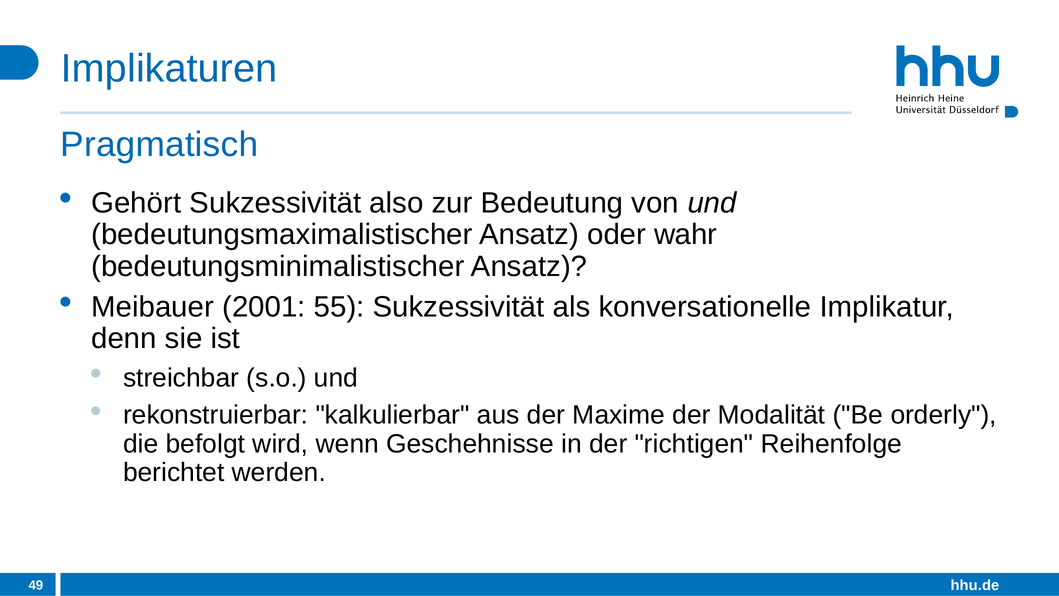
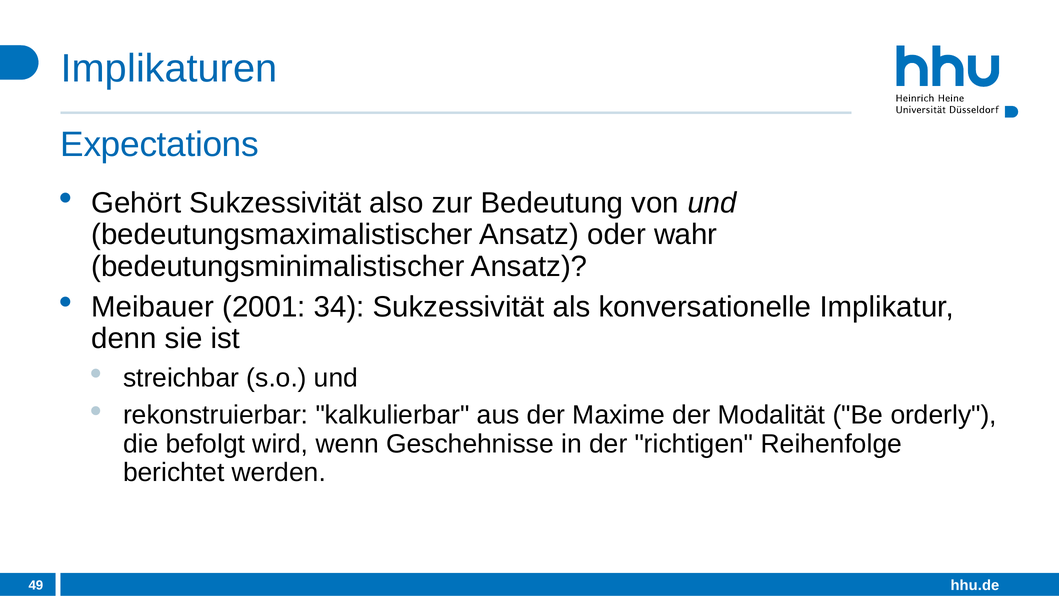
Pragmatisch: Pragmatisch -> Expectations (160, 145)
55: 55 -> 34 (339, 307)
